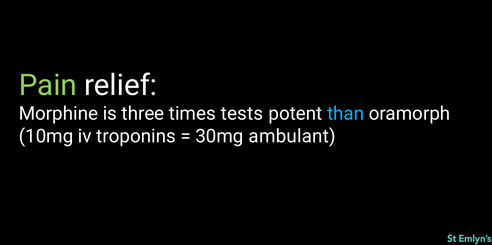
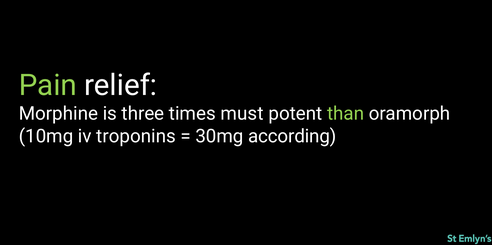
tests: tests -> must (242, 113)
than colour: light blue -> light green (346, 113)
ambulant: ambulant -> according (292, 136)
